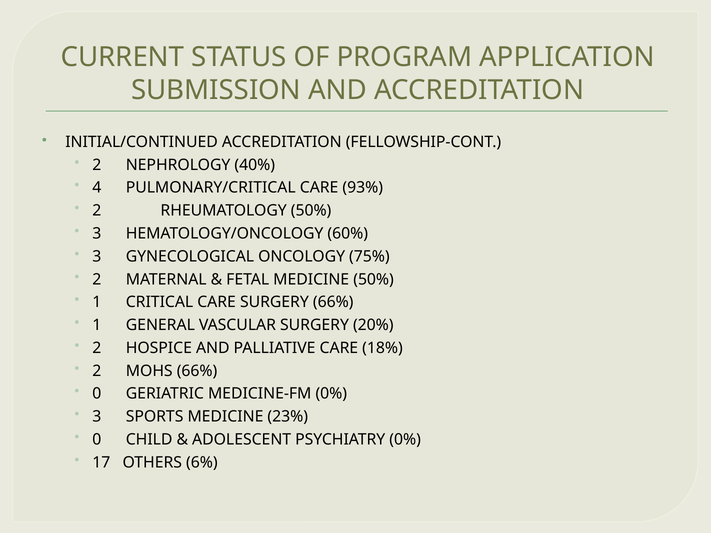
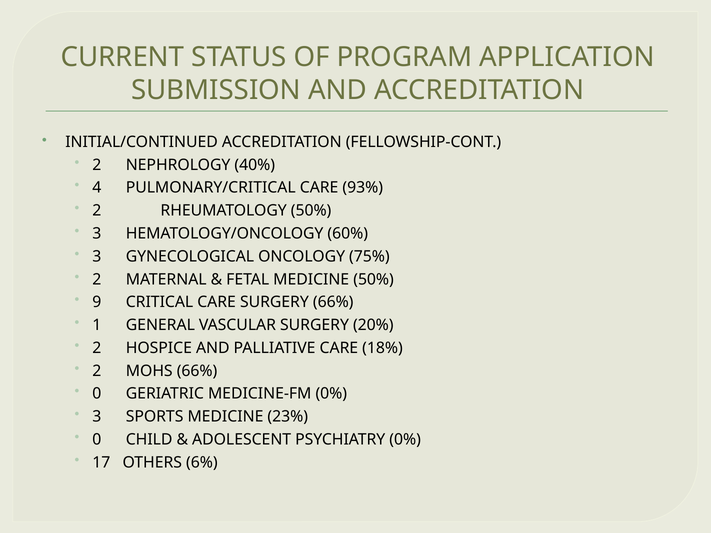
1: 1 -> 9 (97, 302)
